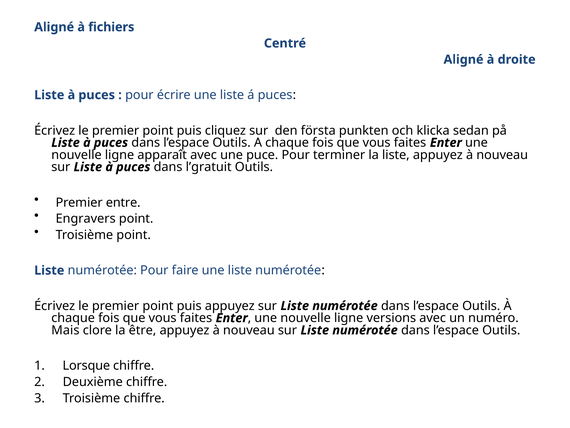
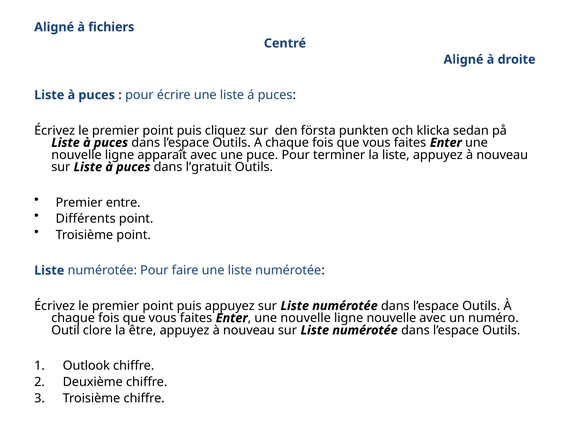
Engravers: Engravers -> Différents (86, 218)
ligne versions: versions -> nouvelle (391, 318)
Mais: Mais -> Outil (66, 330)
Lorsque: Lorsque -> Outlook (86, 365)
